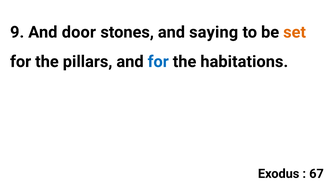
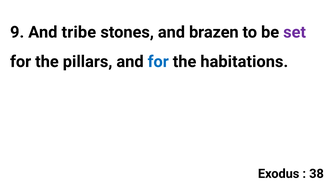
door: door -> tribe (79, 32)
saying: saying -> brazen (214, 32)
set colour: orange -> purple (295, 32)
67: 67 -> 38 (316, 174)
